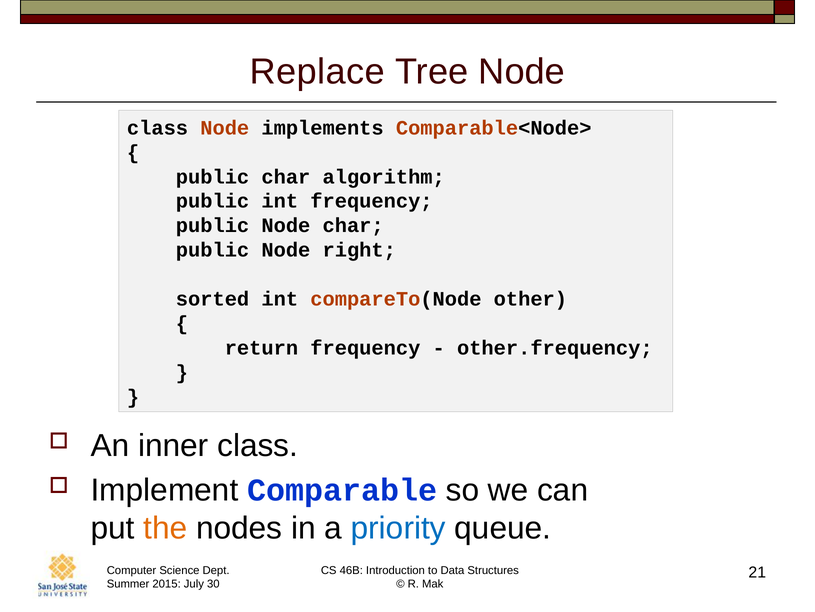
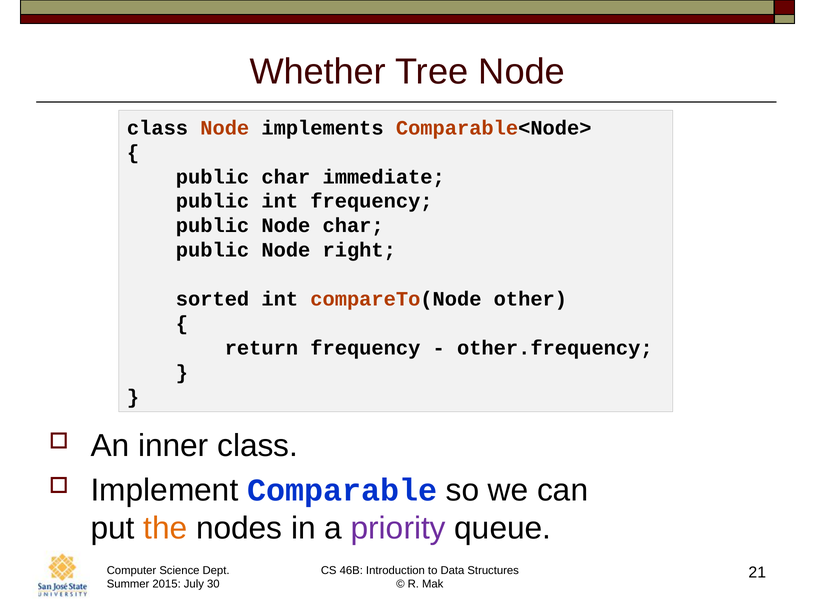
Replace: Replace -> Whether (318, 72)
algorithm: algorithm -> immediate (384, 177)
priority colour: blue -> purple (398, 528)
